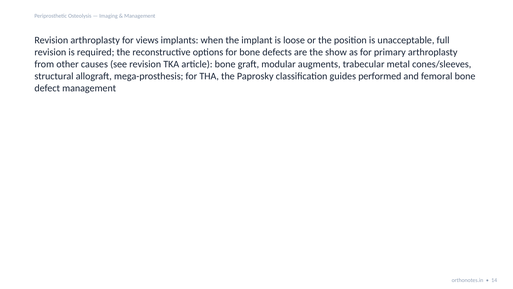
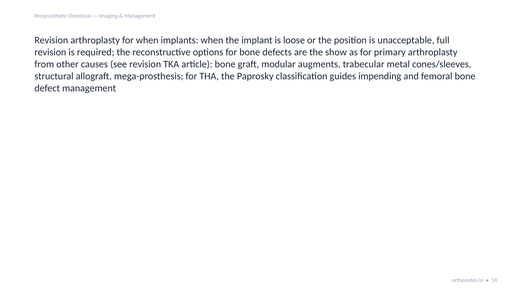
for views: views -> when (147, 40)
performed: performed -> impending (380, 76)
